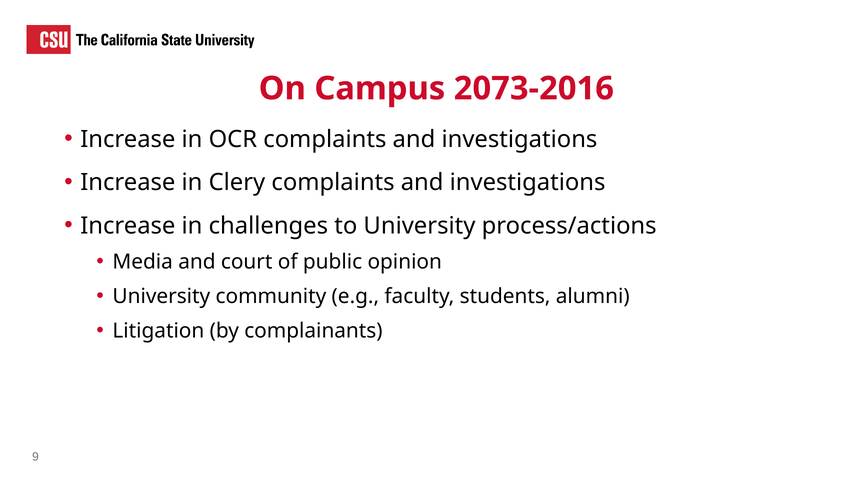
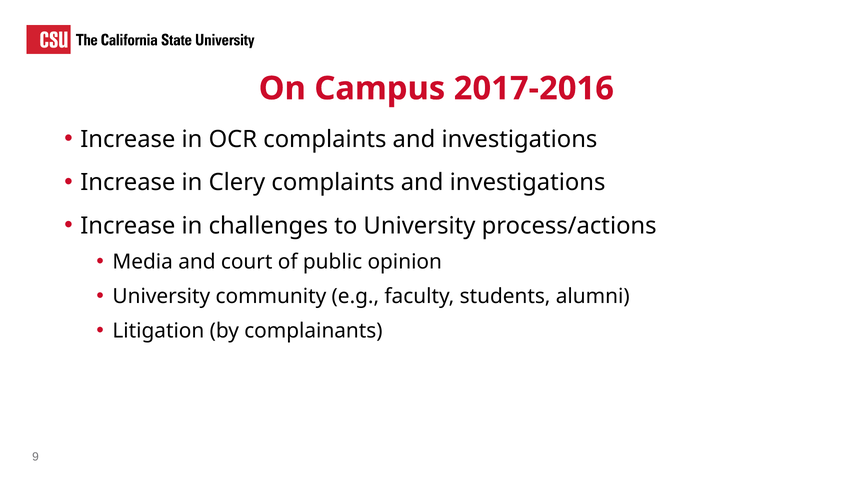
2073-2016: 2073-2016 -> 2017-2016 (534, 89)
